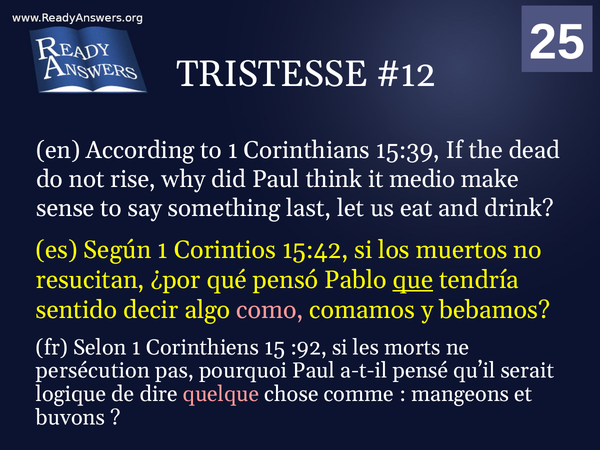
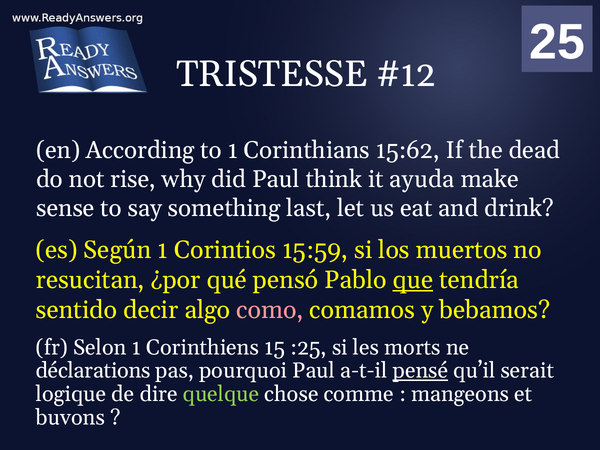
15:39: 15:39 -> 15:62 (408, 150)
medio: medio -> ayuda (422, 179)
15:42: 15:42 -> 15:59 (315, 250)
:92: :92 -> :25 (308, 347)
persécution: persécution -> déclarations (93, 371)
pensé underline: none -> present (420, 371)
quelque colour: pink -> light green (221, 394)
